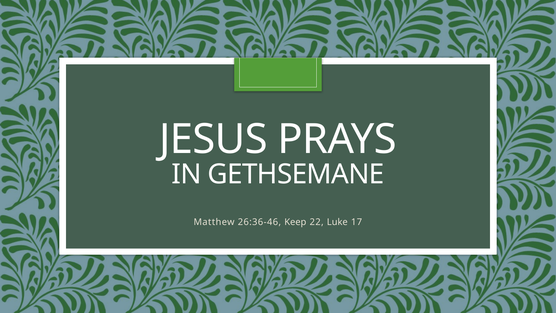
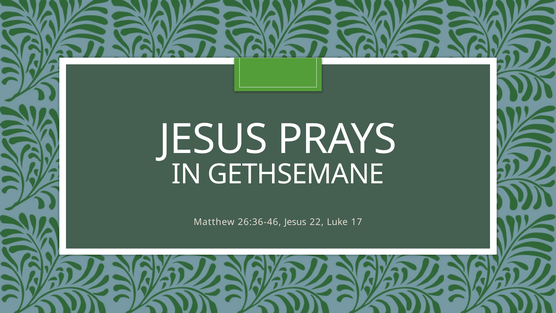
26:36-46 Keep: Keep -> Jesus (295, 222)
